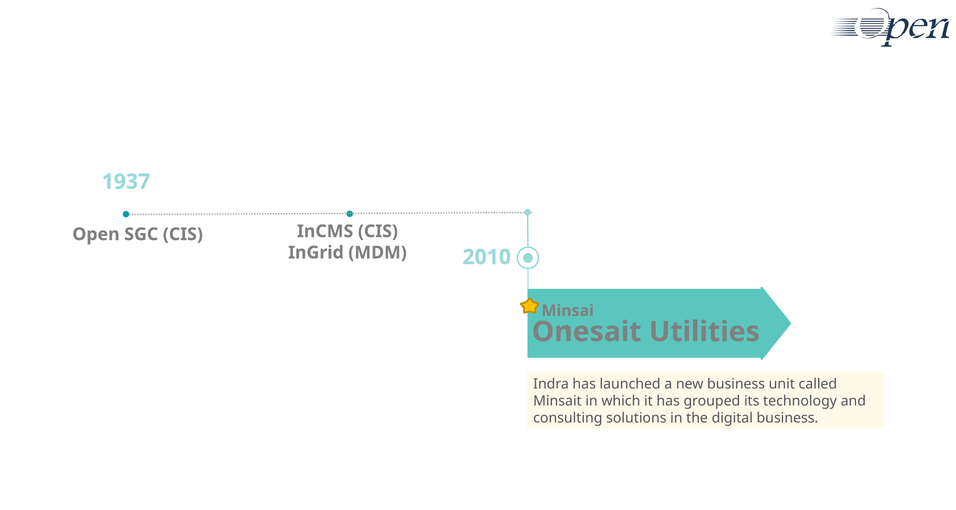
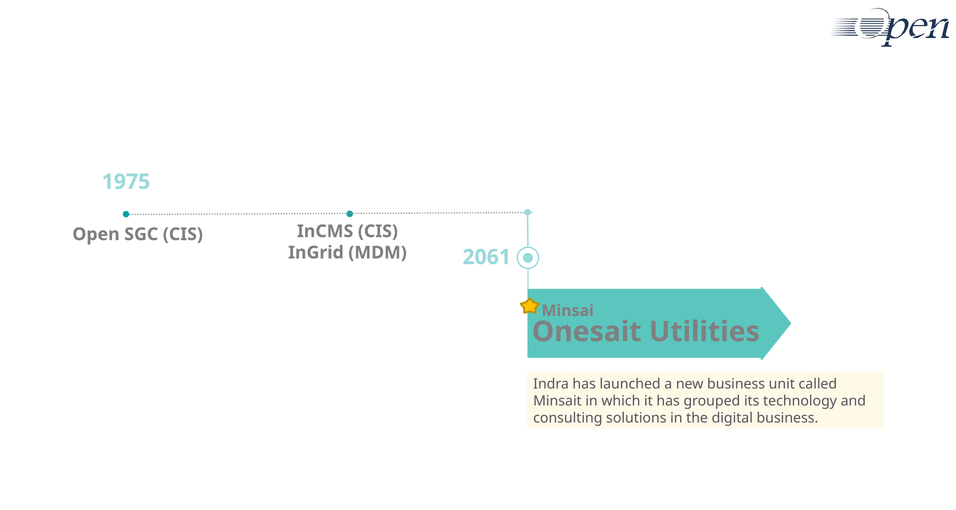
1937: 1937 -> 1975 (126, 182)
2010: 2010 -> 2061 (487, 257)
